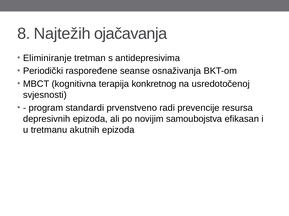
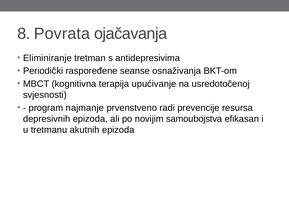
Najtežih: Najtežih -> Povrata (62, 34)
konkretnog: konkretnog -> upućivanje (154, 84)
standardi: standardi -> najmanje (85, 108)
